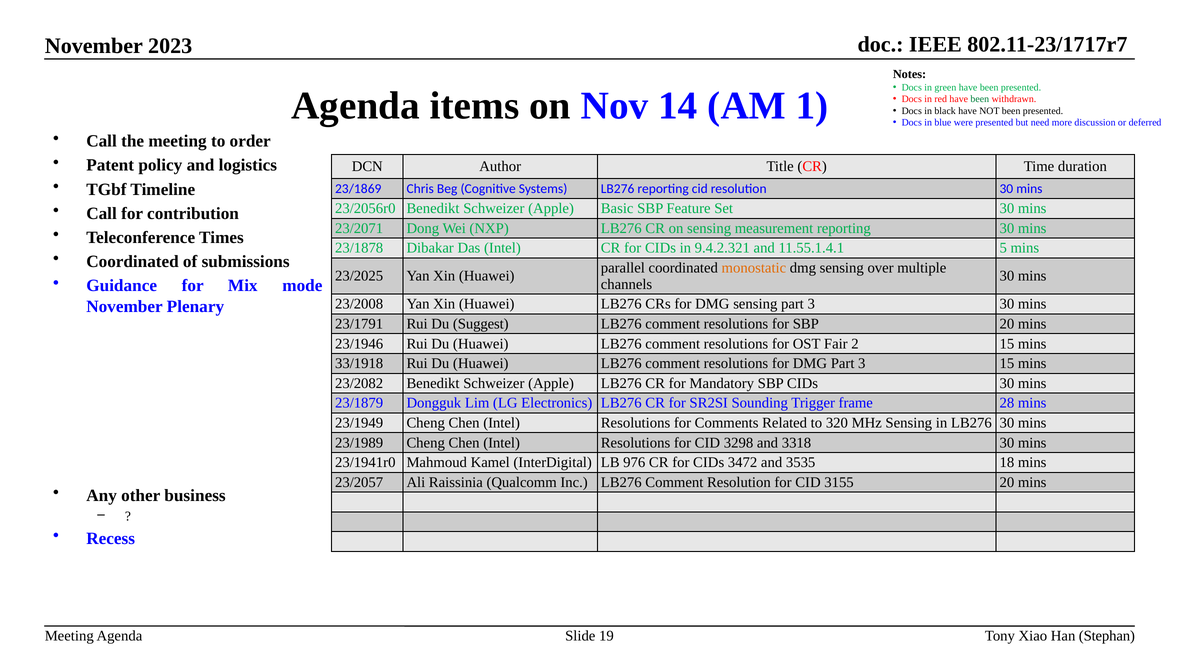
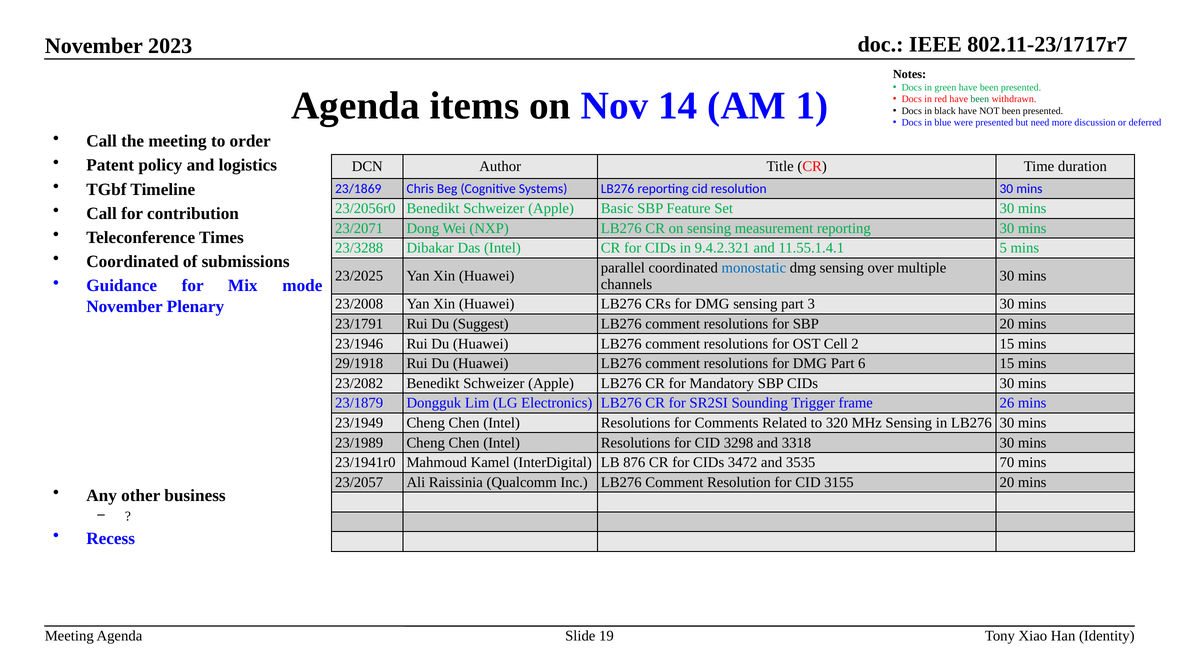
23/1878: 23/1878 -> 23/3288 (359, 248)
monostatic colour: orange -> blue (754, 268)
Fair: Fair -> Cell (836, 344)
33/1918: 33/1918 -> 29/1918 (359, 364)
DMG Part 3: 3 -> 6 (862, 364)
28: 28 -> 26 (1007, 403)
976: 976 -> 876 (634, 463)
18: 18 -> 70 (1007, 463)
Stephan: Stephan -> Identity (1107, 636)
